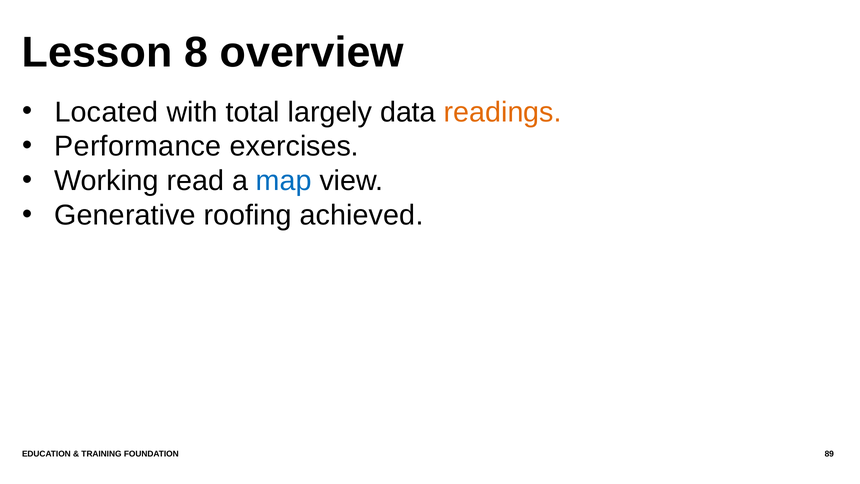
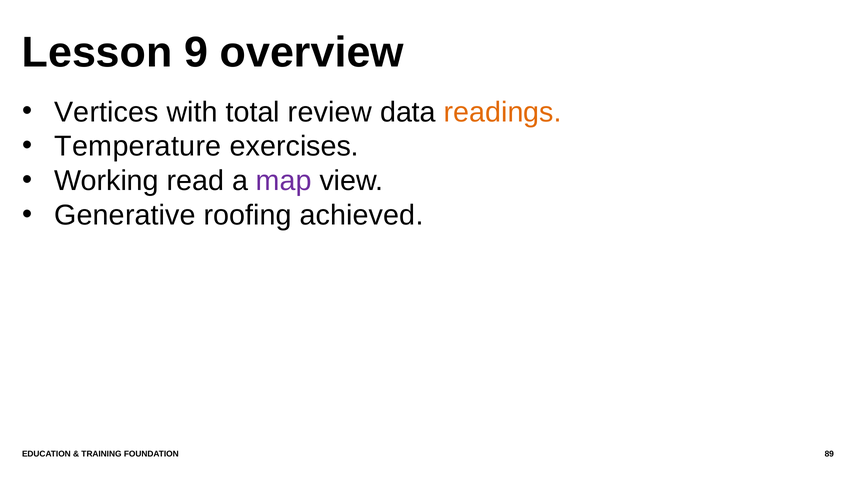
8: 8 -> 9 (196, 52)
Located: Located -> Vertices (106, 112)
largely: largely -> review (330, 112)
Performance: Performance -> Temperature (138, 146)
map colour: blue -> purple (284, 181)
